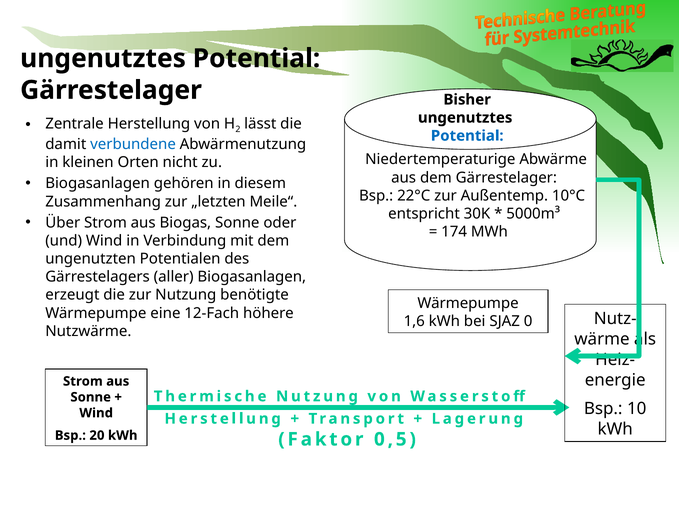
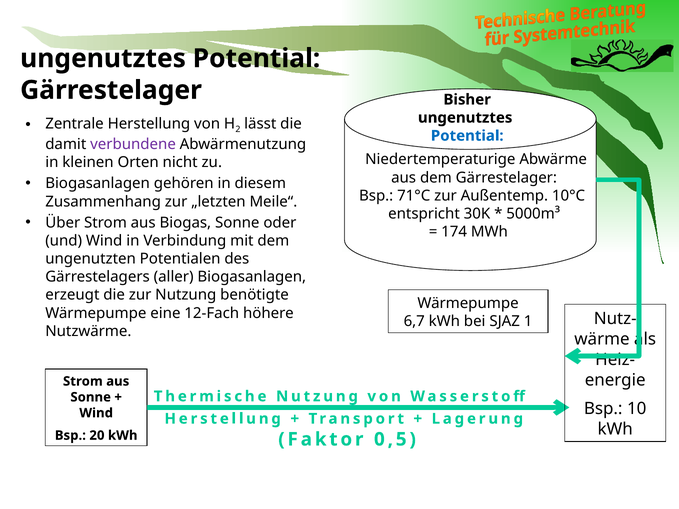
verbundene colour: blue -> purple (133, 144)
22°C: 22°C -> 71°C (414, 196)
1,6: 1,6 -> 6,7 (414, 322)
0: 0 -> 1 (528, 322)
